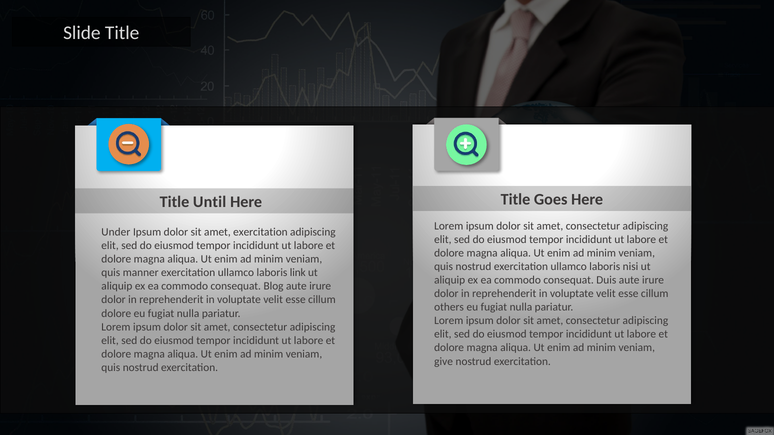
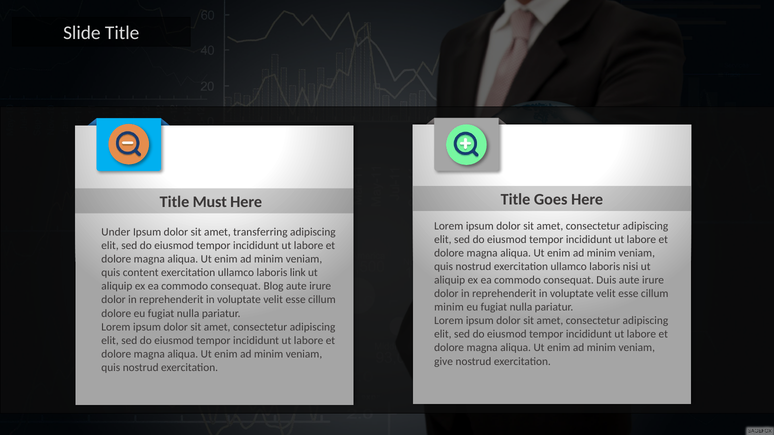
Until: Until -> Must (210, 202)
amet exercitation: exercitation -> transferring (260, 232)
manner: manner -> content (141, 273)
others: others -> minim (449, 307)
